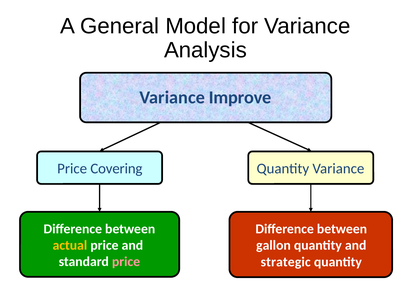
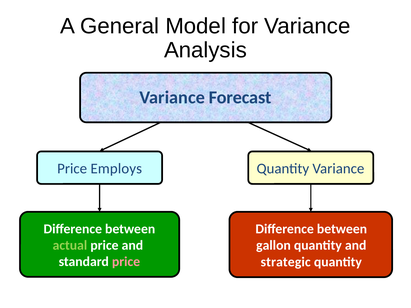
Improve: Improve -> Forecast (240, 97)
Covering: Covering -> Employs (116, 169)
actual colour: yellow -> light green (70, 246)
